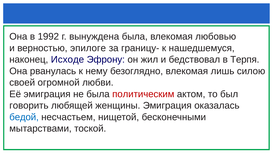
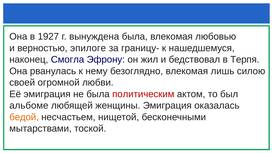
1992: 1992 -> 1927 (48, 37)
Исходе: Исходе -> Смогла (68, 60)
говорить: говорить -> альбоме (29, 106)
бедой colour: blue -> orange (24, 117)
